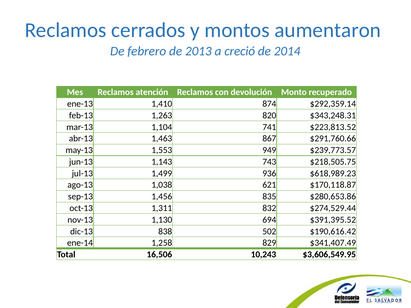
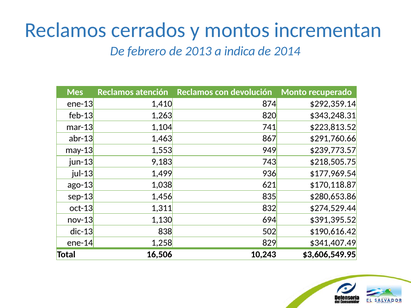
aumentaron: aumentaron -> incrementan (328, 30)
creció: creció -> indica (240, 51)
1,143: 1,143 -> 9,183 (162, 162)
$618,989.23: $618,989.23 -> $177,969.54 (333, 174)
